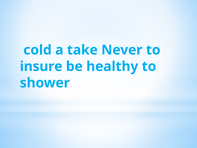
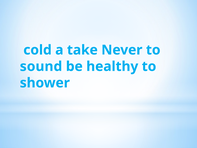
insure: insure -> sound (41, 66)
